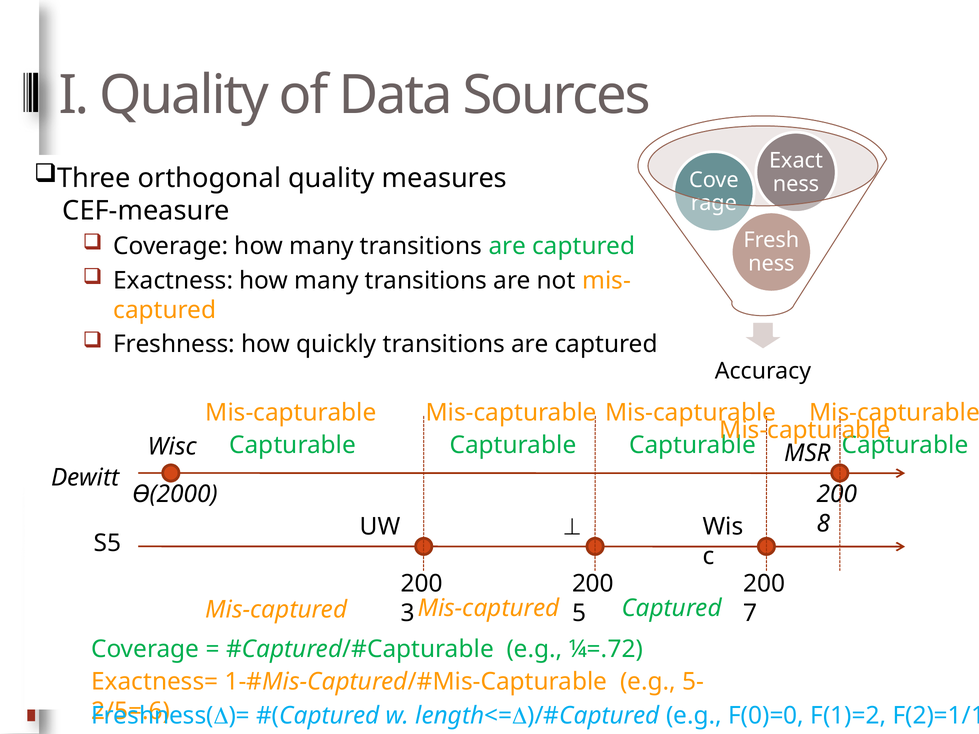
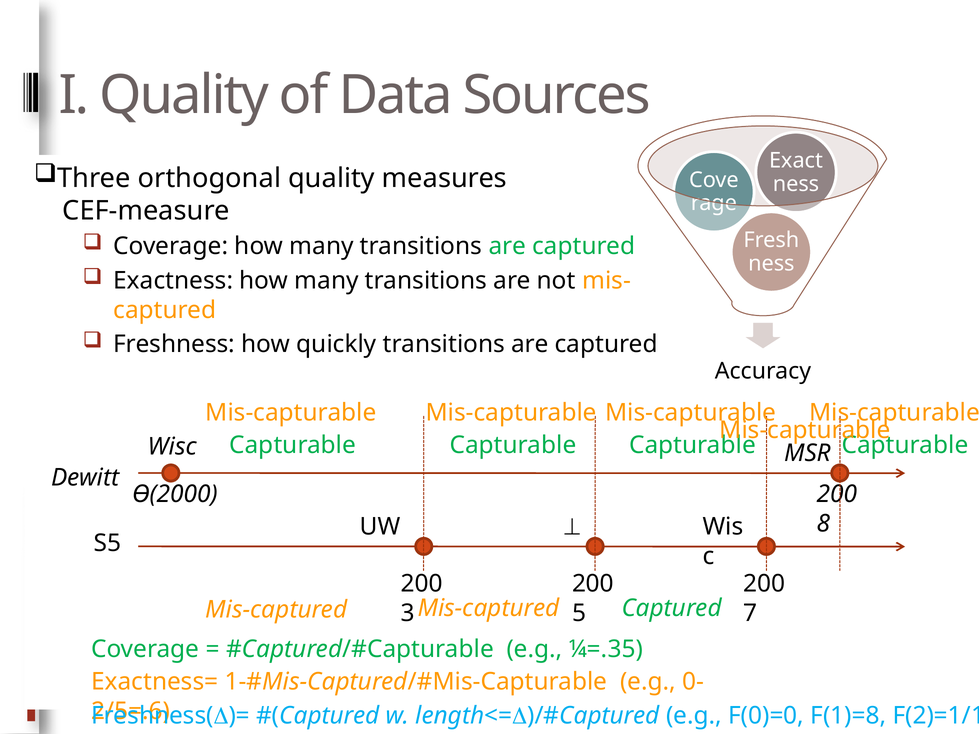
¼=.72: ¼=.72 -> ¼=.35 (606, 649)
5-: 5- -> 0- (693, 682)
F(1)=2: F(1)=2 -> F(1)=8 (848, 716)
